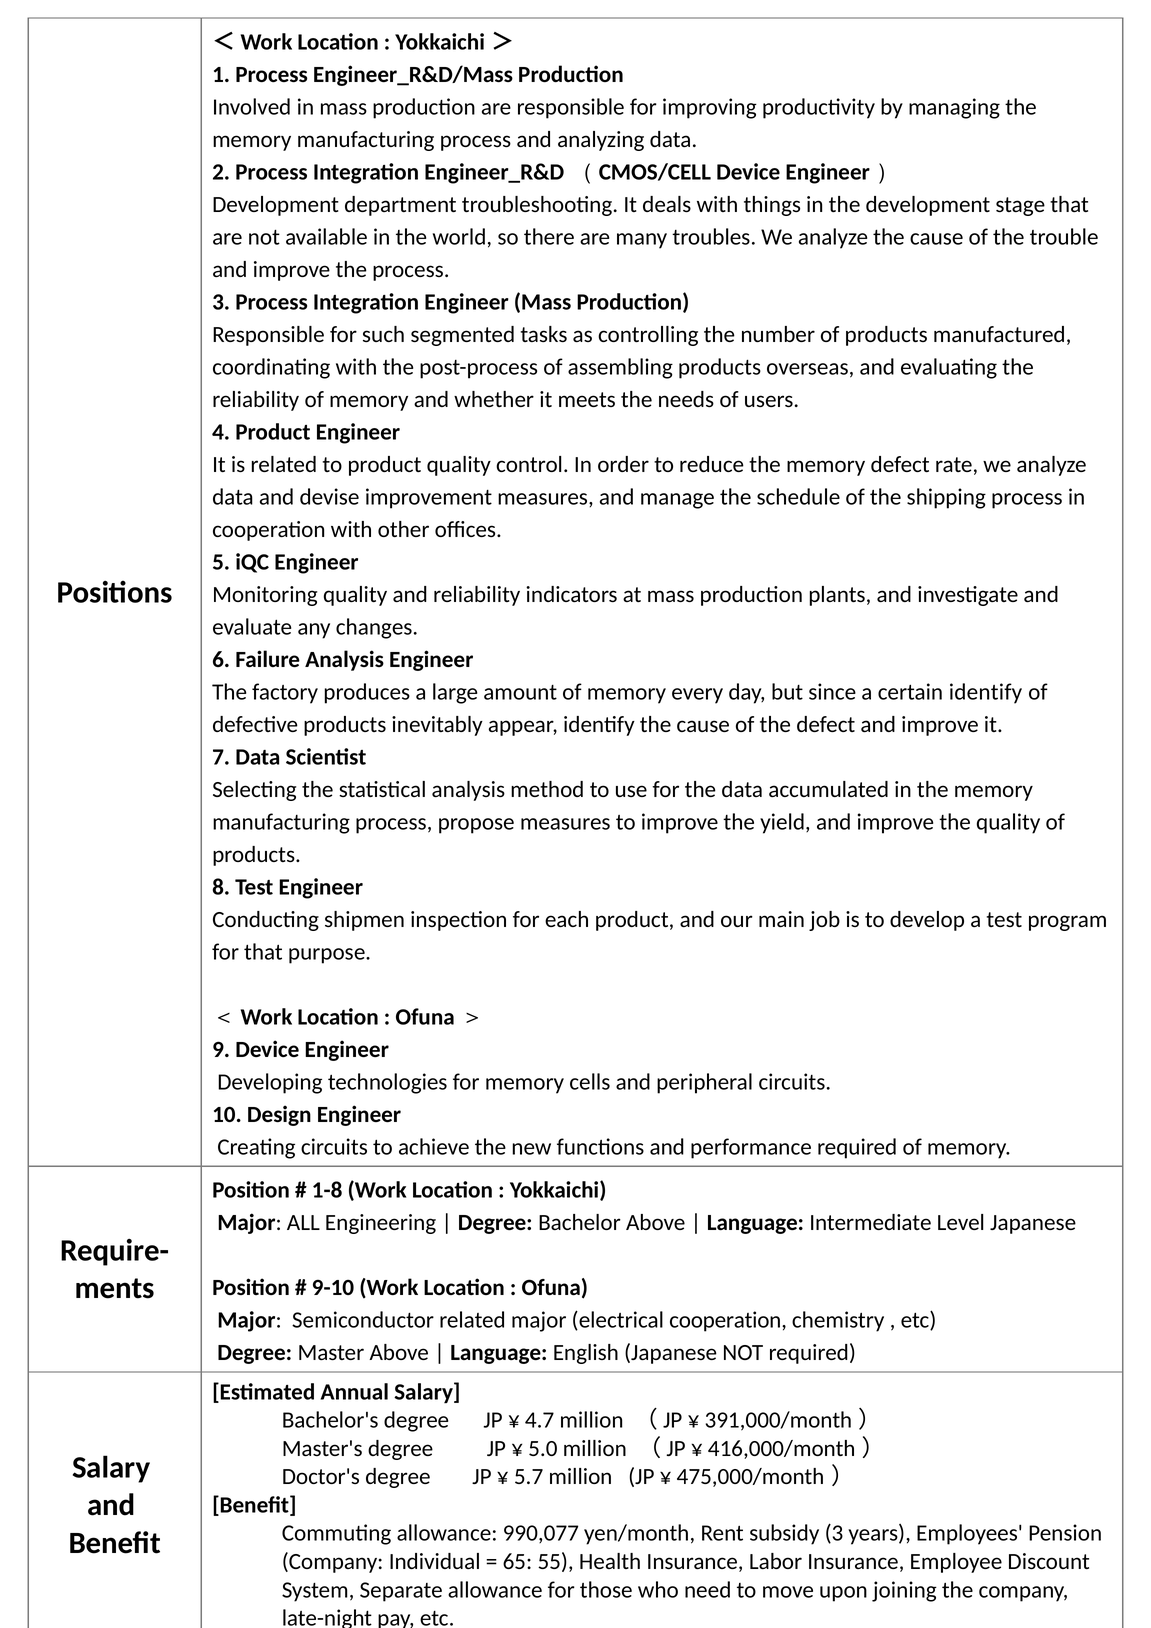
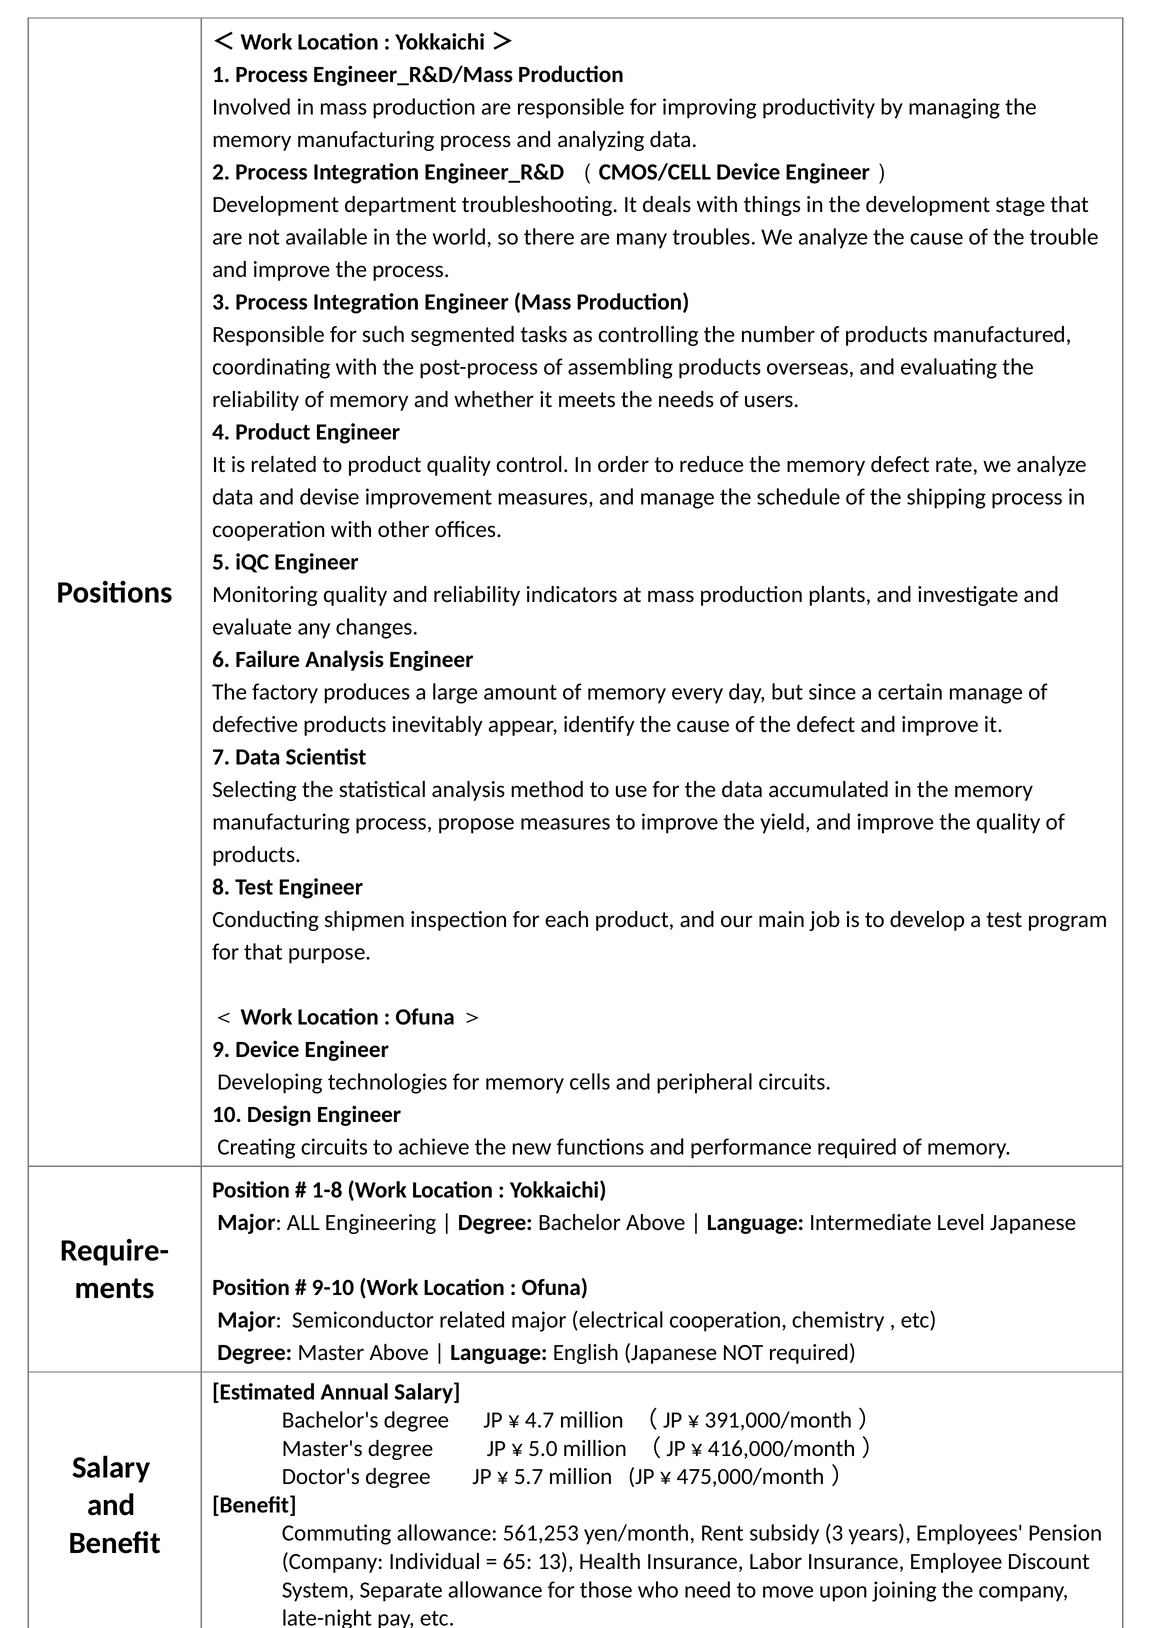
certain identify: identify -> manage (986, 692)
990,077: 990,077 -> 561,253 (541, 1533)
55: 55 -> 13 (556, 1561)
